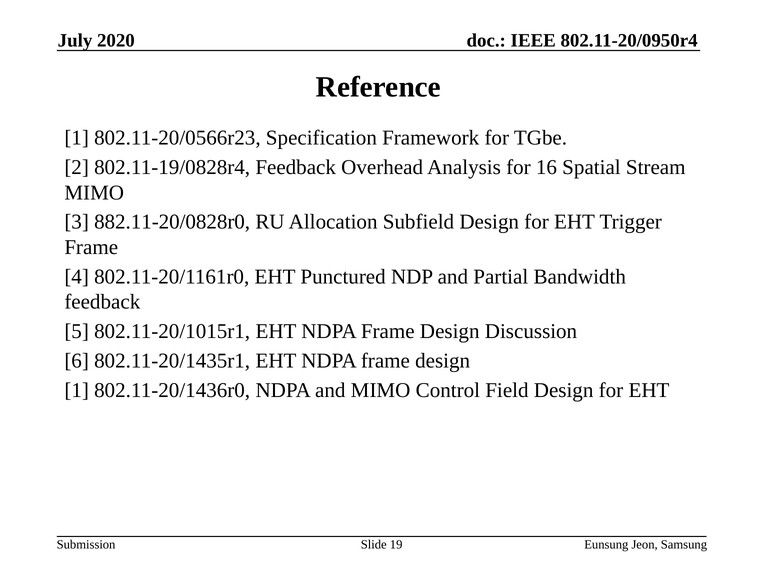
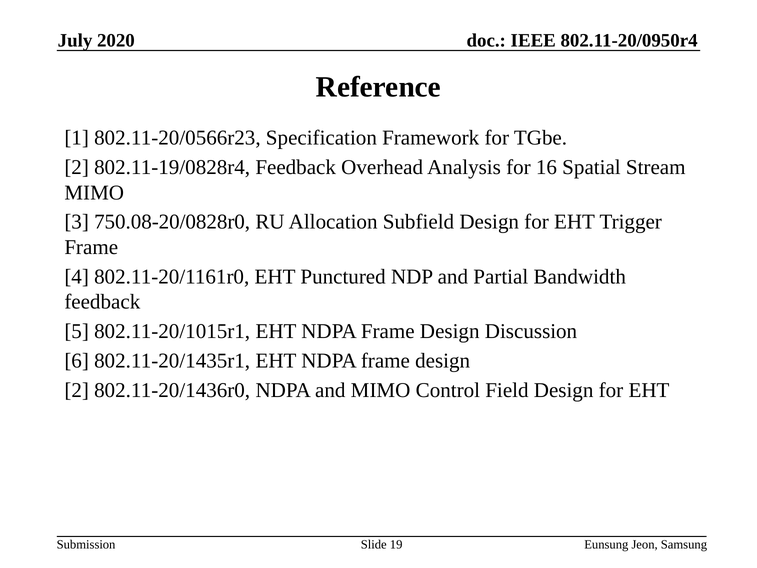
882.11-20/0828r0: 882.11-20/0828r0 -> 750.08-20/0828r0 (172, 222)
1: 1 -> 2 (77, 390)
